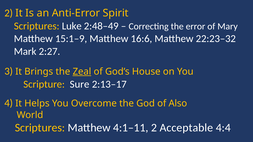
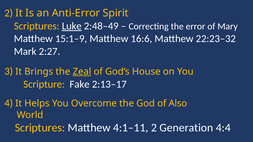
Luke underline: none -> present (72, 26)
Sure: Sure -> Fake (80, 84)
Acceptable: Acceptable -> Generation (186, 128)
